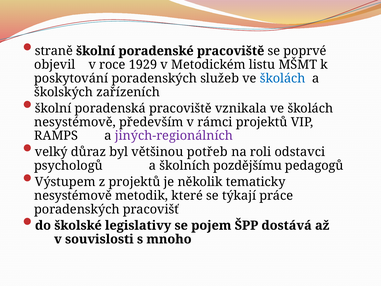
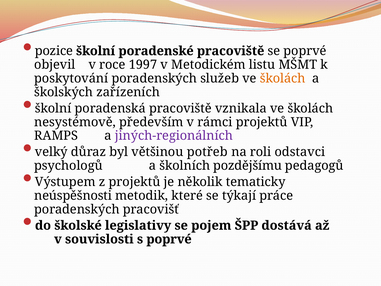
straně: straně -> pozice (54, 51)
1929: 1929 -> 1997 (143, 65)
školách colour: blue -> orange (283, 78)
nesystémově: nesystémově -> neúspěšnosti (73, 195)
s mnoho: mnoho -> poprvé (169, 239)
